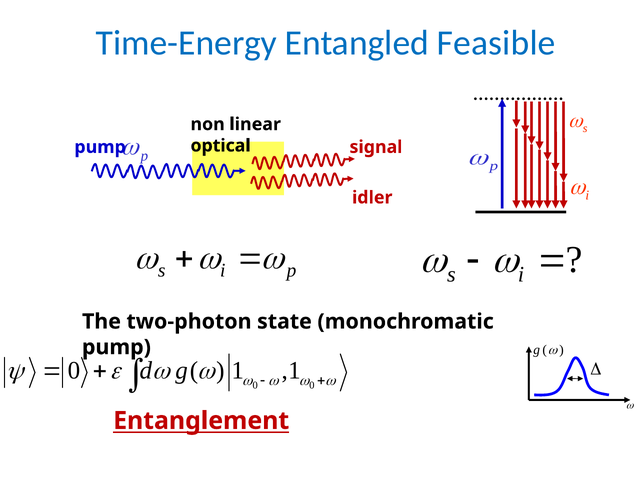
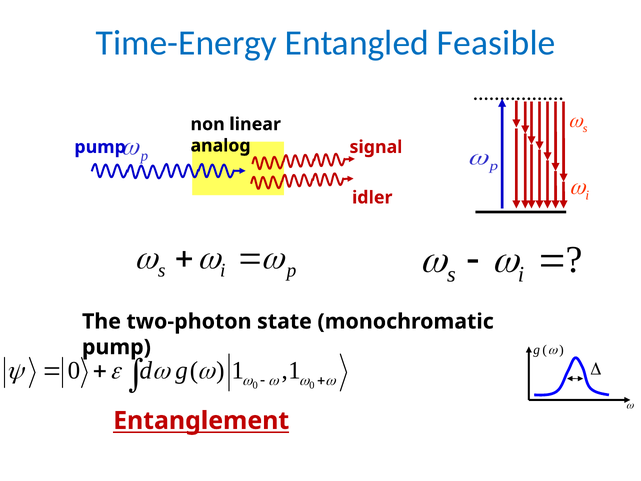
optical: optical -> analog (221, 146)
